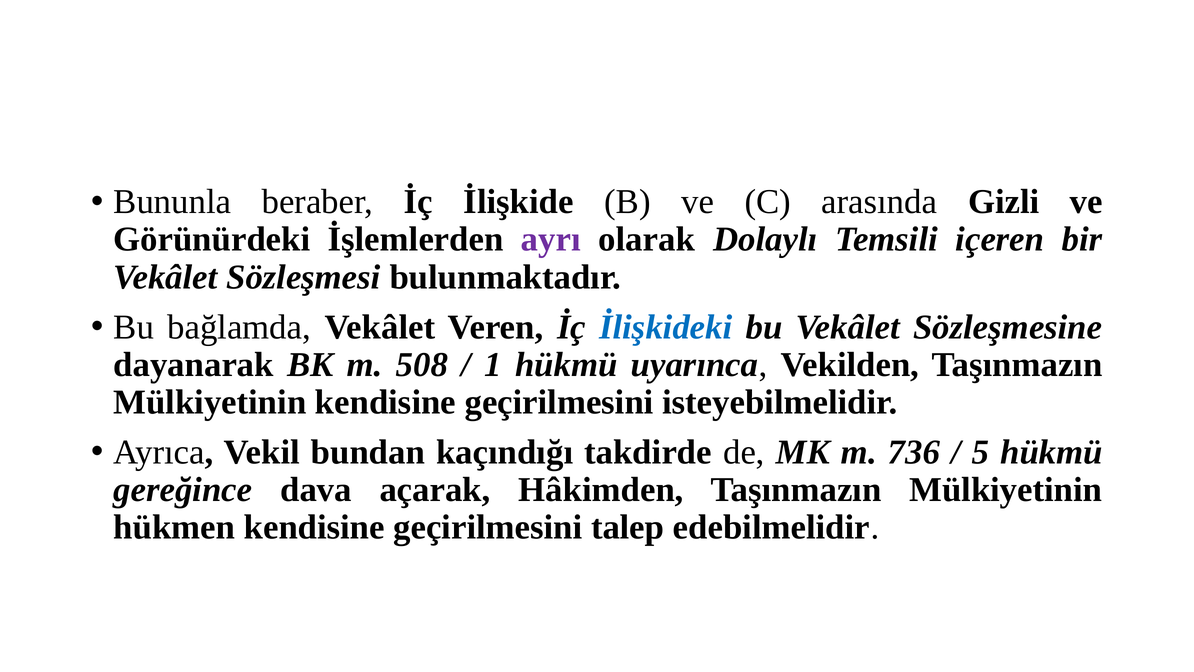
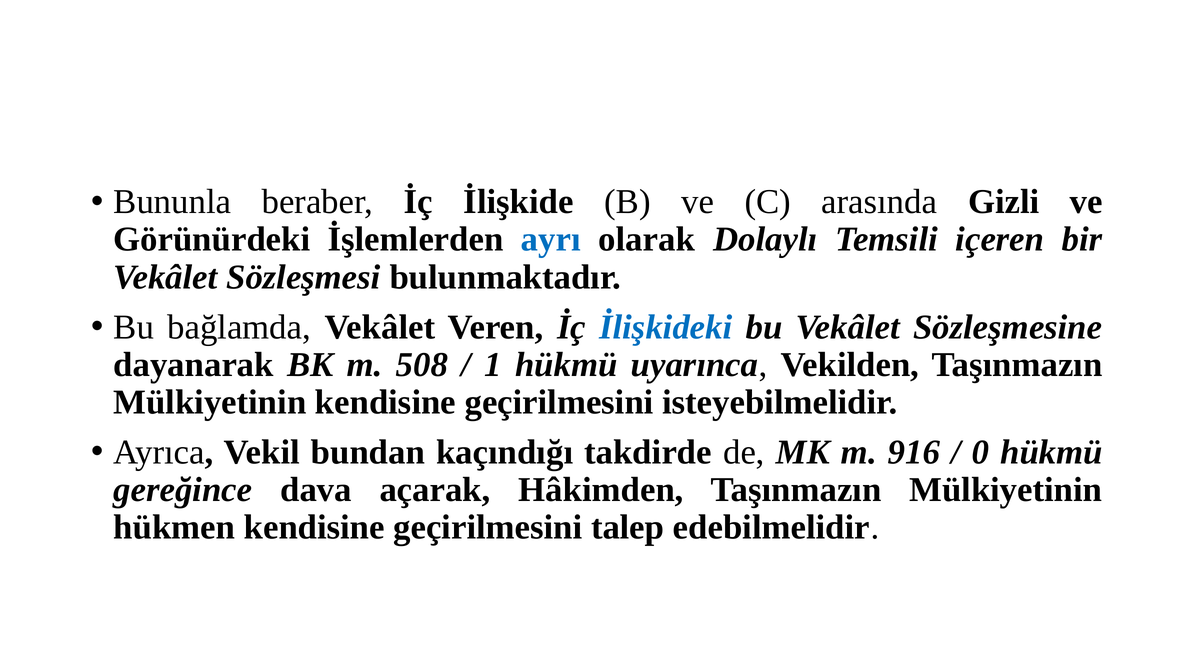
ayrı colour: purple -> blue (551, 239)
736: 736 -> 916 (914, 452)
5: 5 -> 0 (980, 452)
